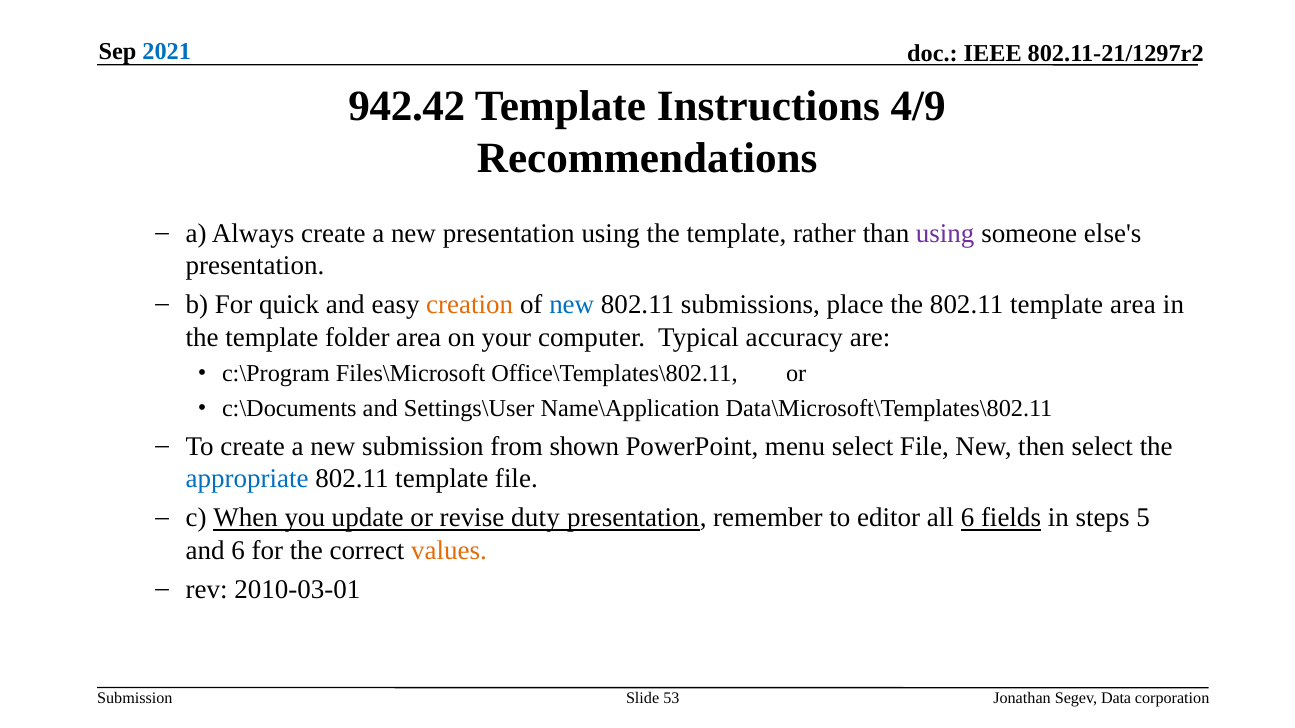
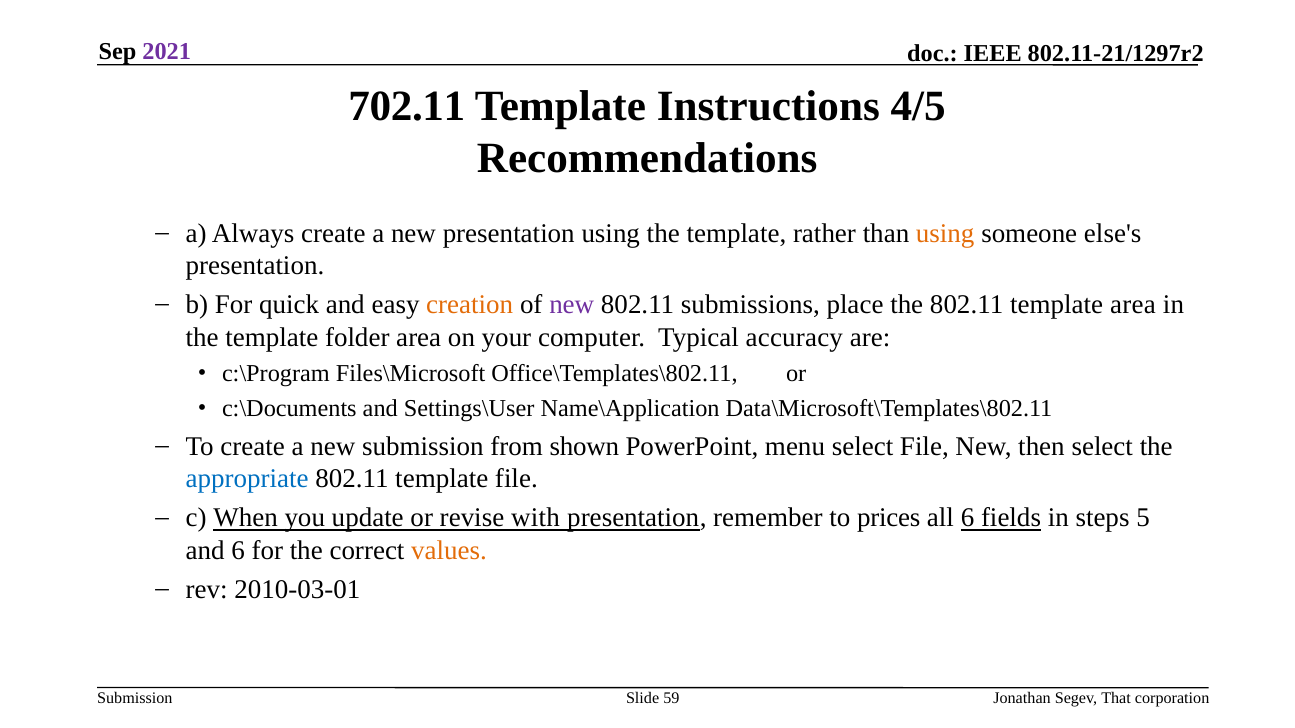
2021 colour: blue -> purple (167, 51)
942.42: 942.42 -> 702.11 (407, 107)
4/9: 4/9 -> 4/5 (918, 107)
using colour: purple -> orange (945, 233)
new colour: blue -> purple (572, 305)
duty: duty -> with (536, 518)
editor: editor -> prices (889, 518)
53: 53 -> 59 (671, 699)
Data: Data -> That (1116, 699)
